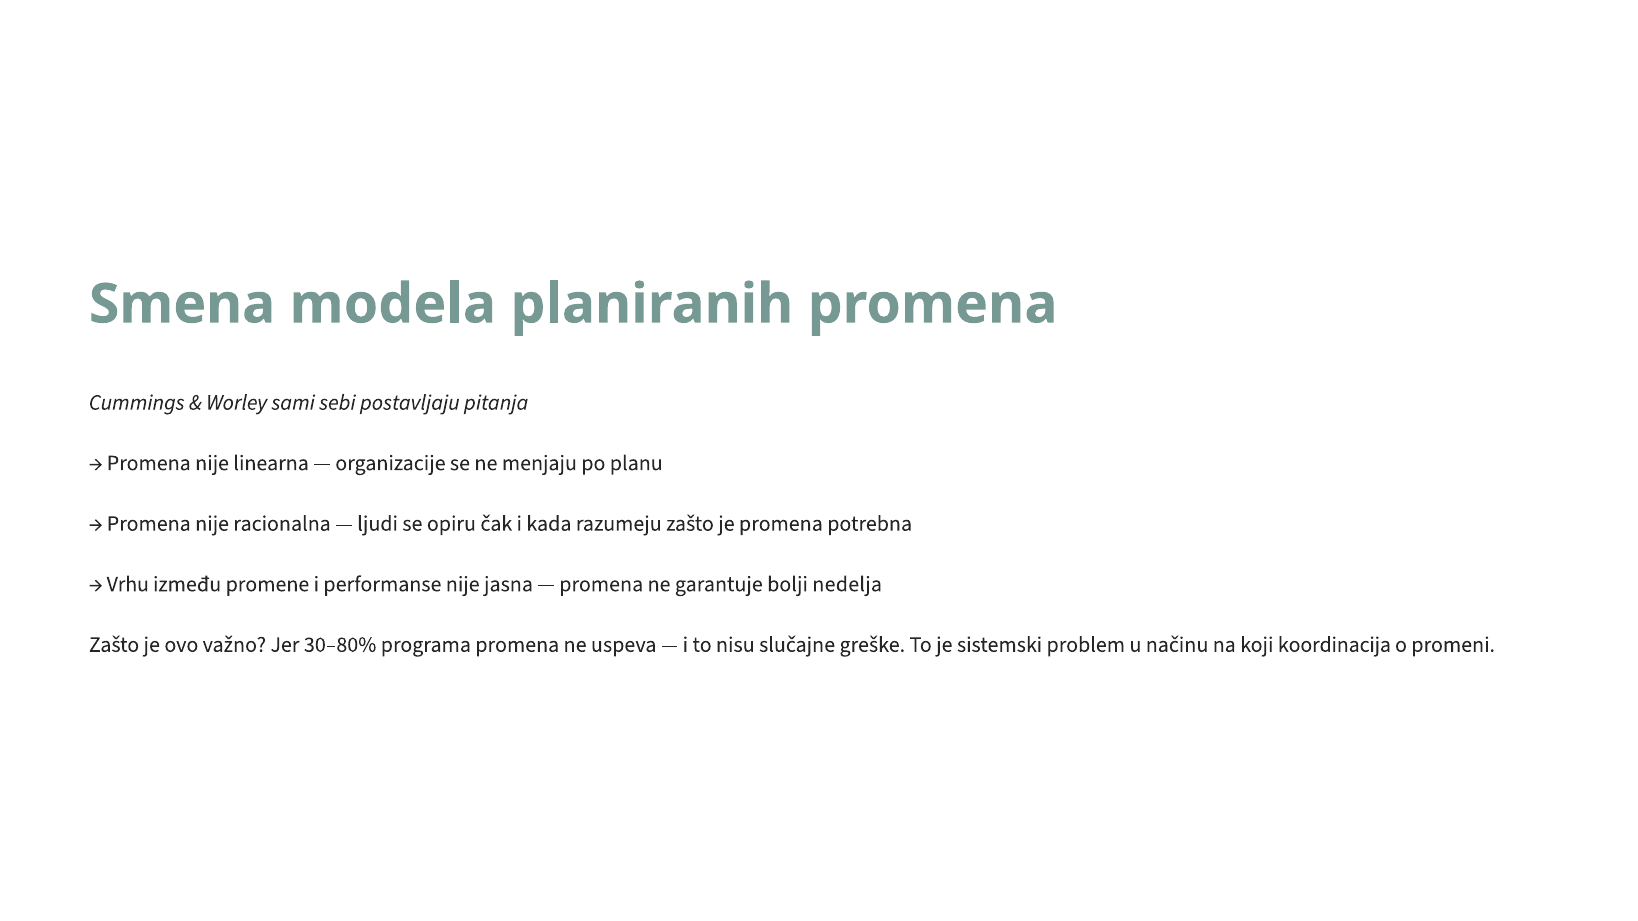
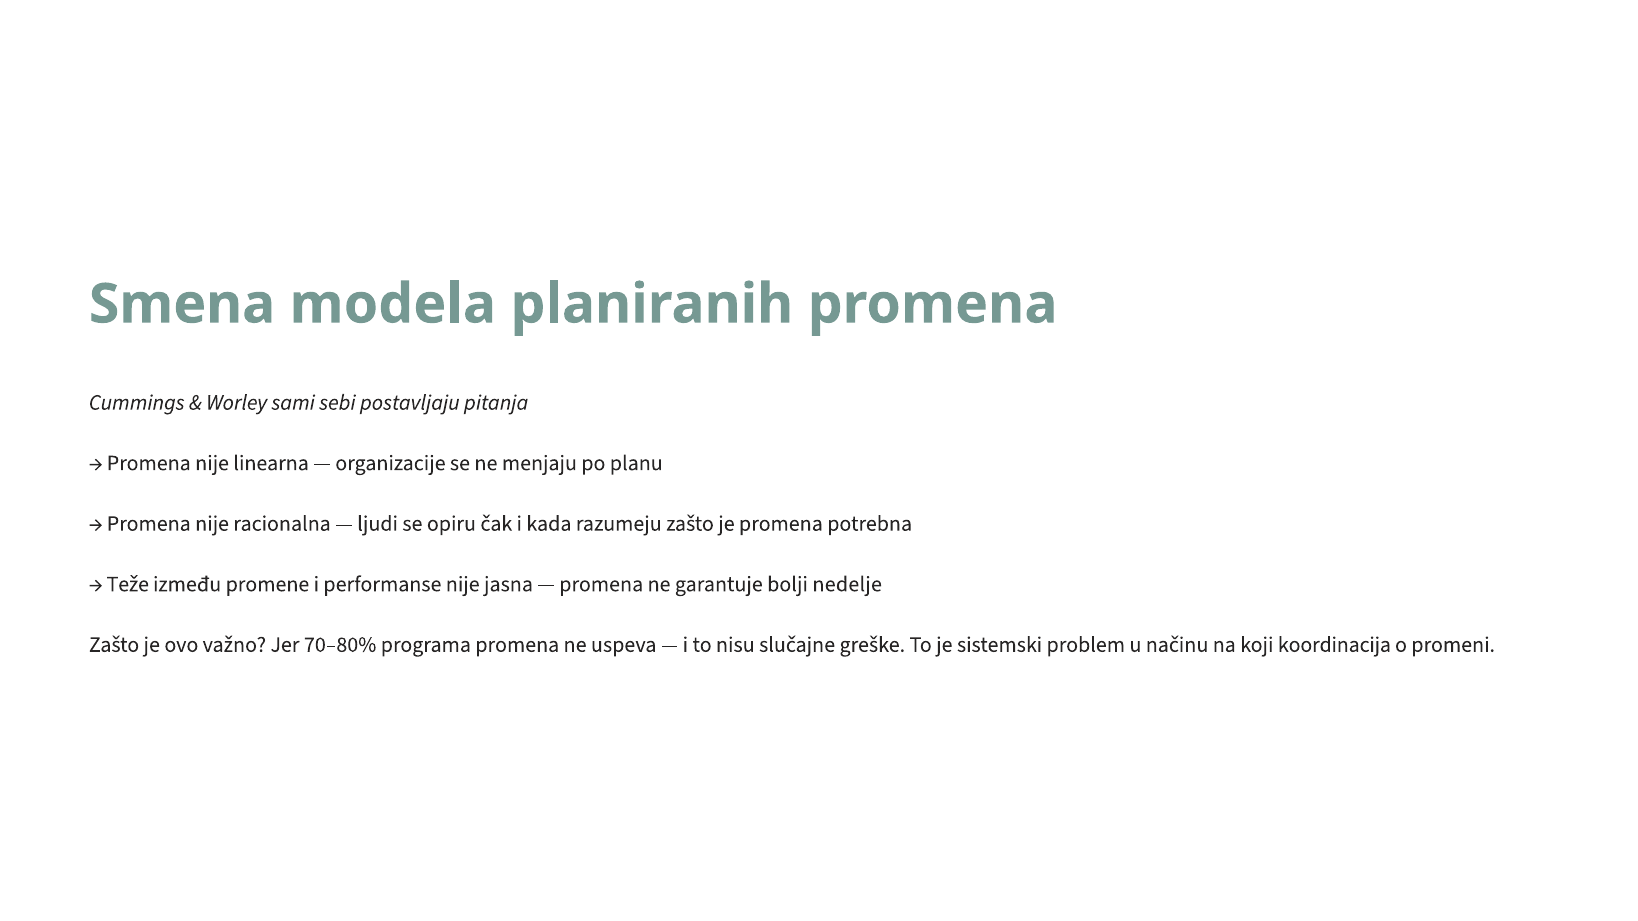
Vrhu: Vrhu -> Teže (128, 584)
nedelja: nedelja -> nedelje (847, 584)
30–80%: 30–80% -> 70–80% (340, 645)
